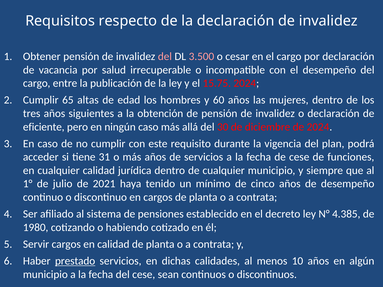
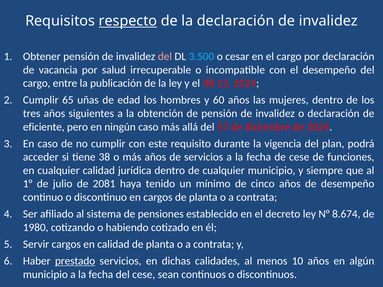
respecto underline: none -> present (128, 21)
3.500 colour: pink -> light blue (201, 57)
15.75: 15.75 -> 38.12 (217, 83)
altas: altas -> uñas (88, 100)
30: 30 -> 57 (223, 127)
31: 31 -> 38 (104, 157)
2021: 2021 -> 2081 (104, 184)
4.385: 4.385 -> 8.674 (346, 214)
